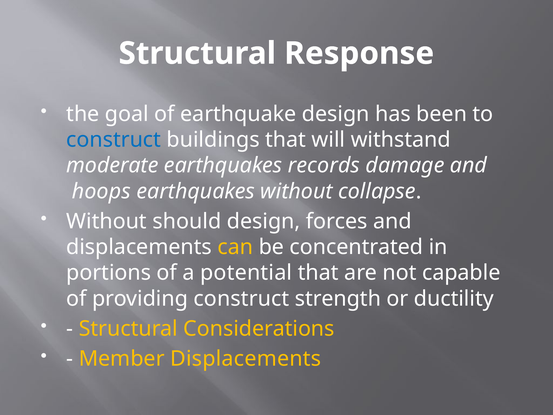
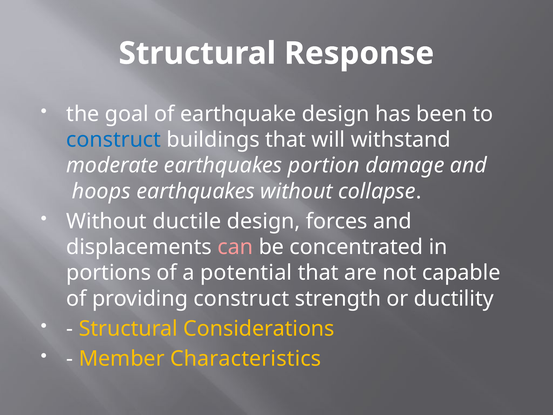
records: records -> portion (324, 165)
should: should -> ductile (187, 221)
can colour: yellow -> pink (235, 247)
Member Displacements: Displacements -> Characteristics (246, 359)
